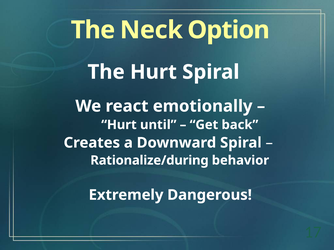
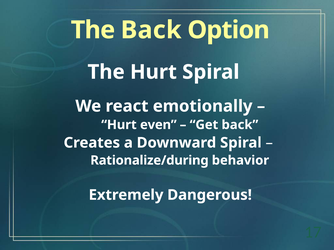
The Neck: Neck -> Back (151, 30)
until: until -> even (158, 125)
